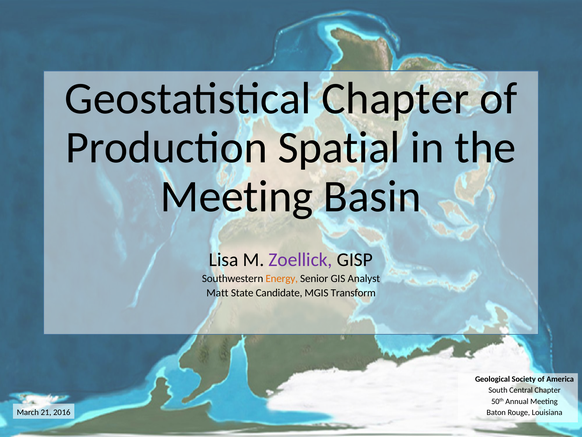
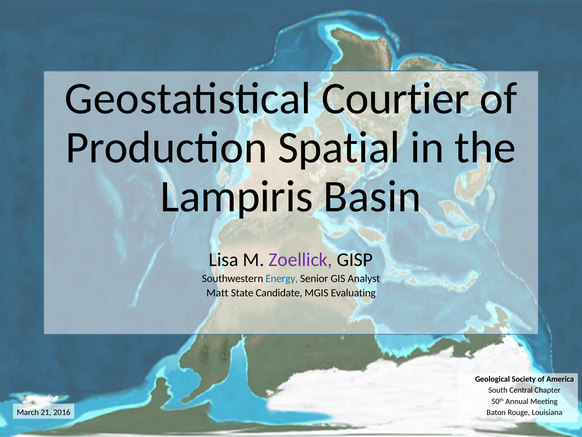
Geostatistical Chapter: Chapter -> Courtier (396, 99)
Meeting: Meeting -> Lampiris (237, 196)
Energy colour: orange -> blue (282, 278)
Transform: Transform -> Evaluating (353, 292)
